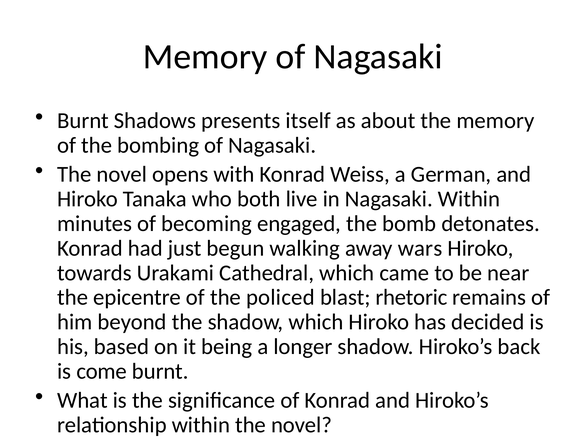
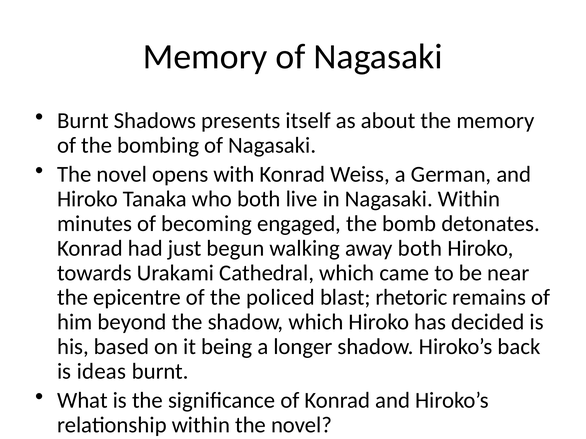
away wars: wars -> both (420, 249)
come: come -> ideas (101, 372)
